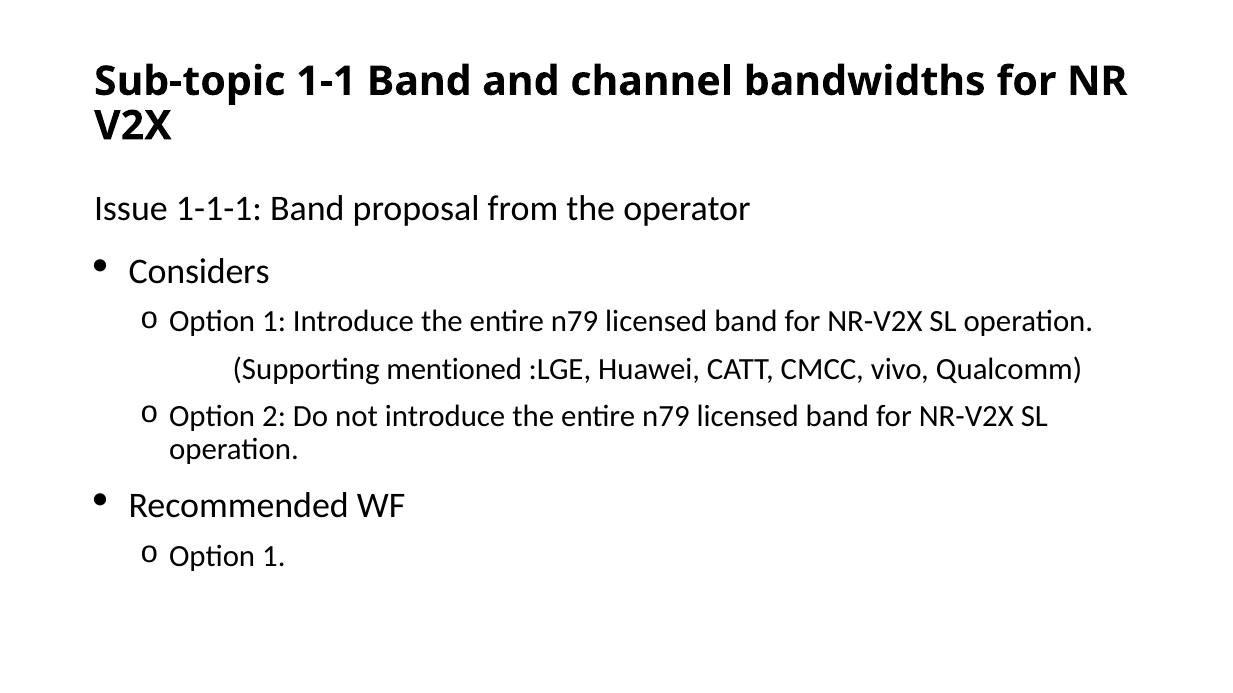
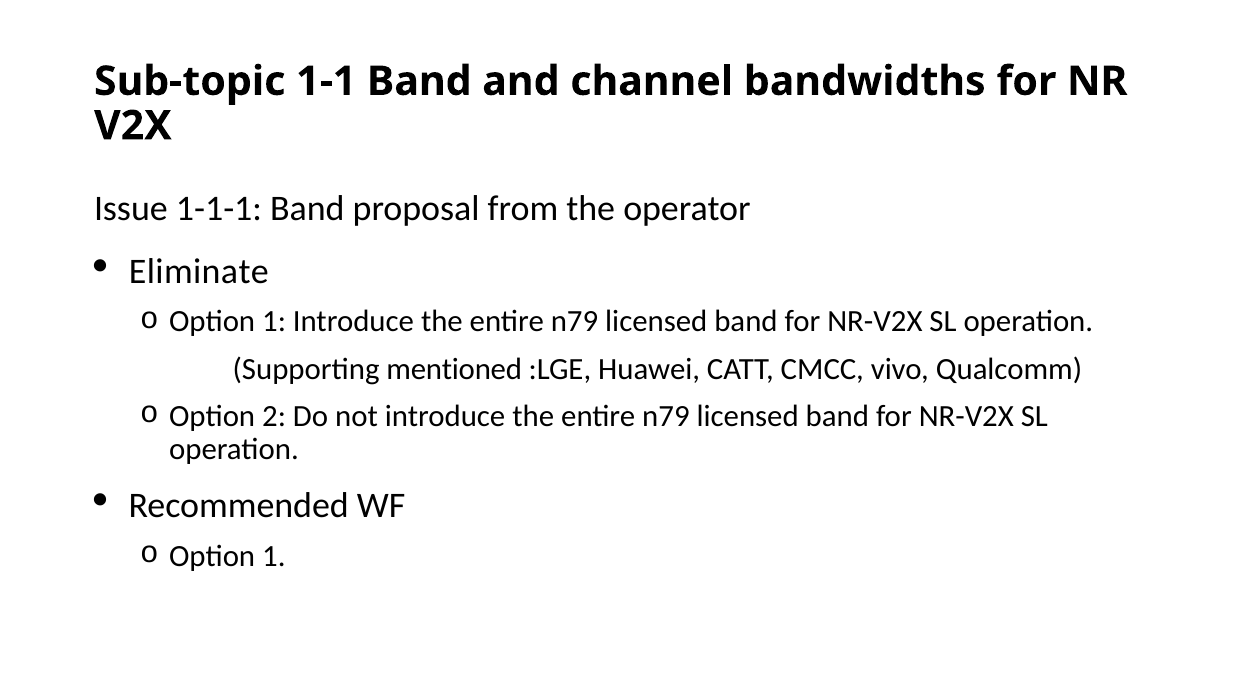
Considers: Considers -> Eliminate (199, 272)
